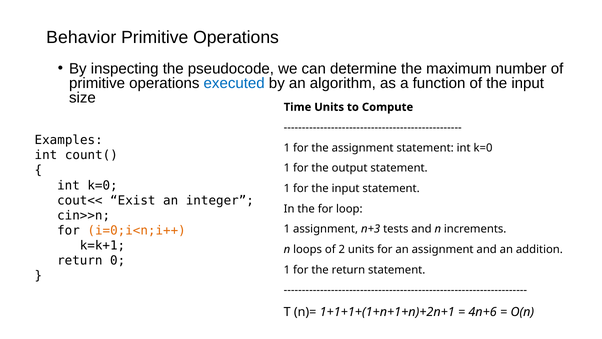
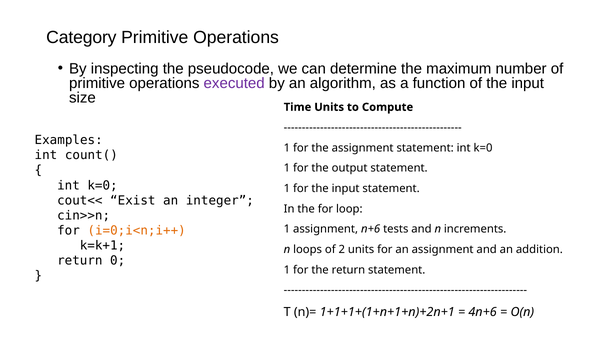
Behavior: Behavior -> Category (81, 37)
executed colour: blue -> purple (234, 83)
n+3: n+3 -> n+6 (371, 229)
